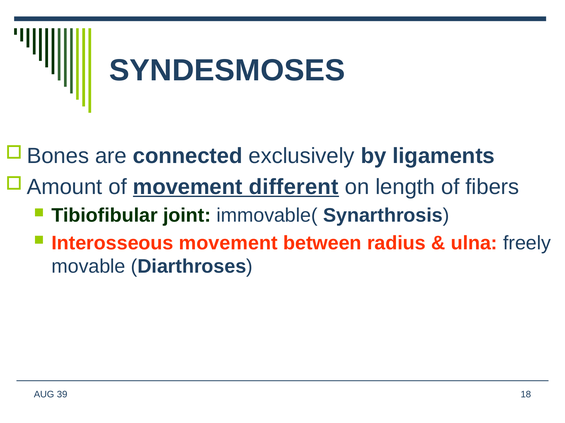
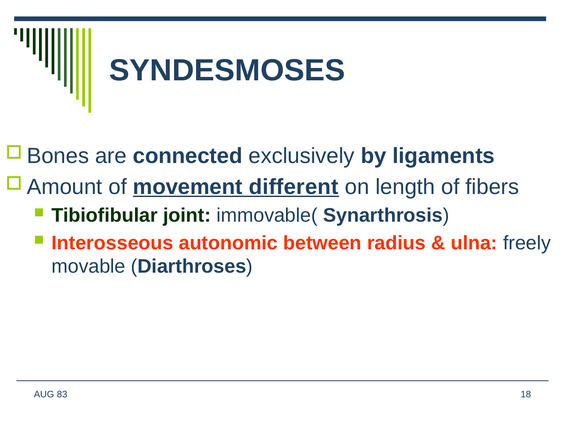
Interosseous movement: movement -> autonomic (228, 243)
39: 39 -> 83 (62, 395)
